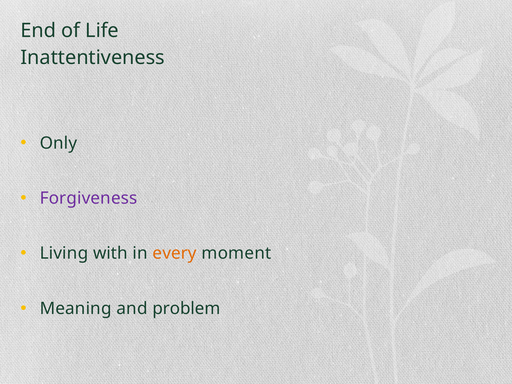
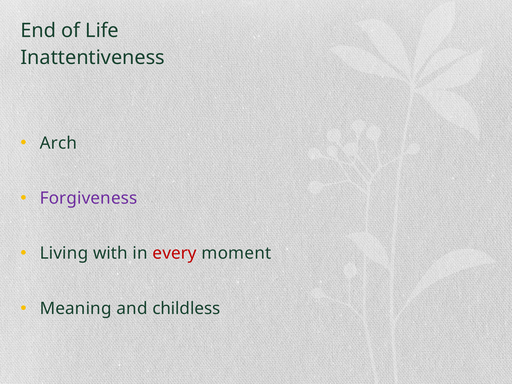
Only: Only -> Arch (59, 143)
every colour: orange -> red (175, 253)
problem: problem -> childless (186, 308)
